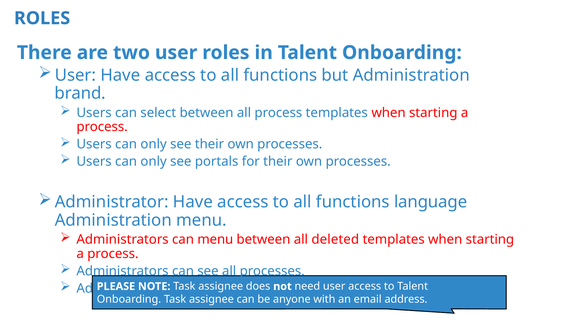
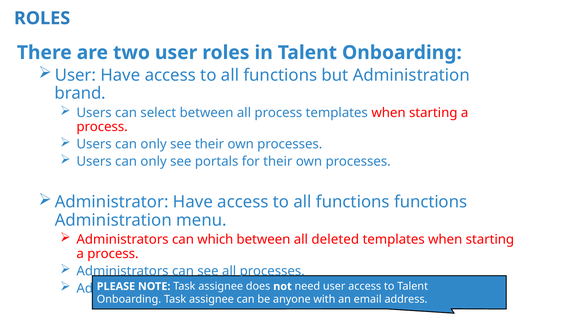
functions language: language -> functions (431, 202)
can menu: menu -> which (215, 240)
